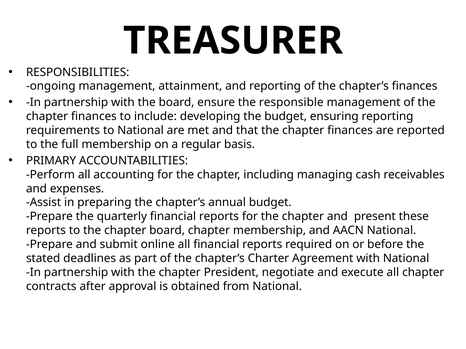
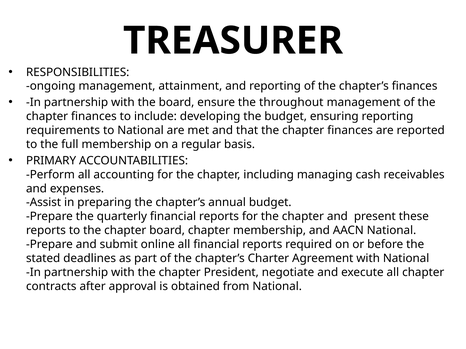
responsible: responsible -> throughout (291, 103)
